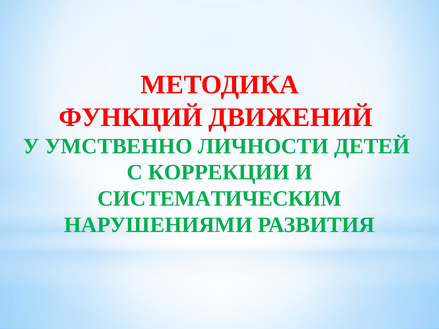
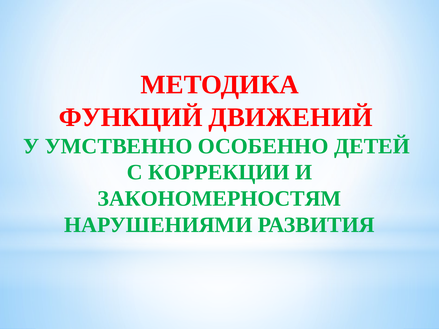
ЛИЧНОСТИ: ЛИЧНОСТИ -> ОСОБЕННО (263, 146)
СИСТЕМАТИЧЕСКИМ: СИСТЕМАТИЧЕСКИМ -> ЗАКОНОМЕРНОСТЯМ (219, 199)
